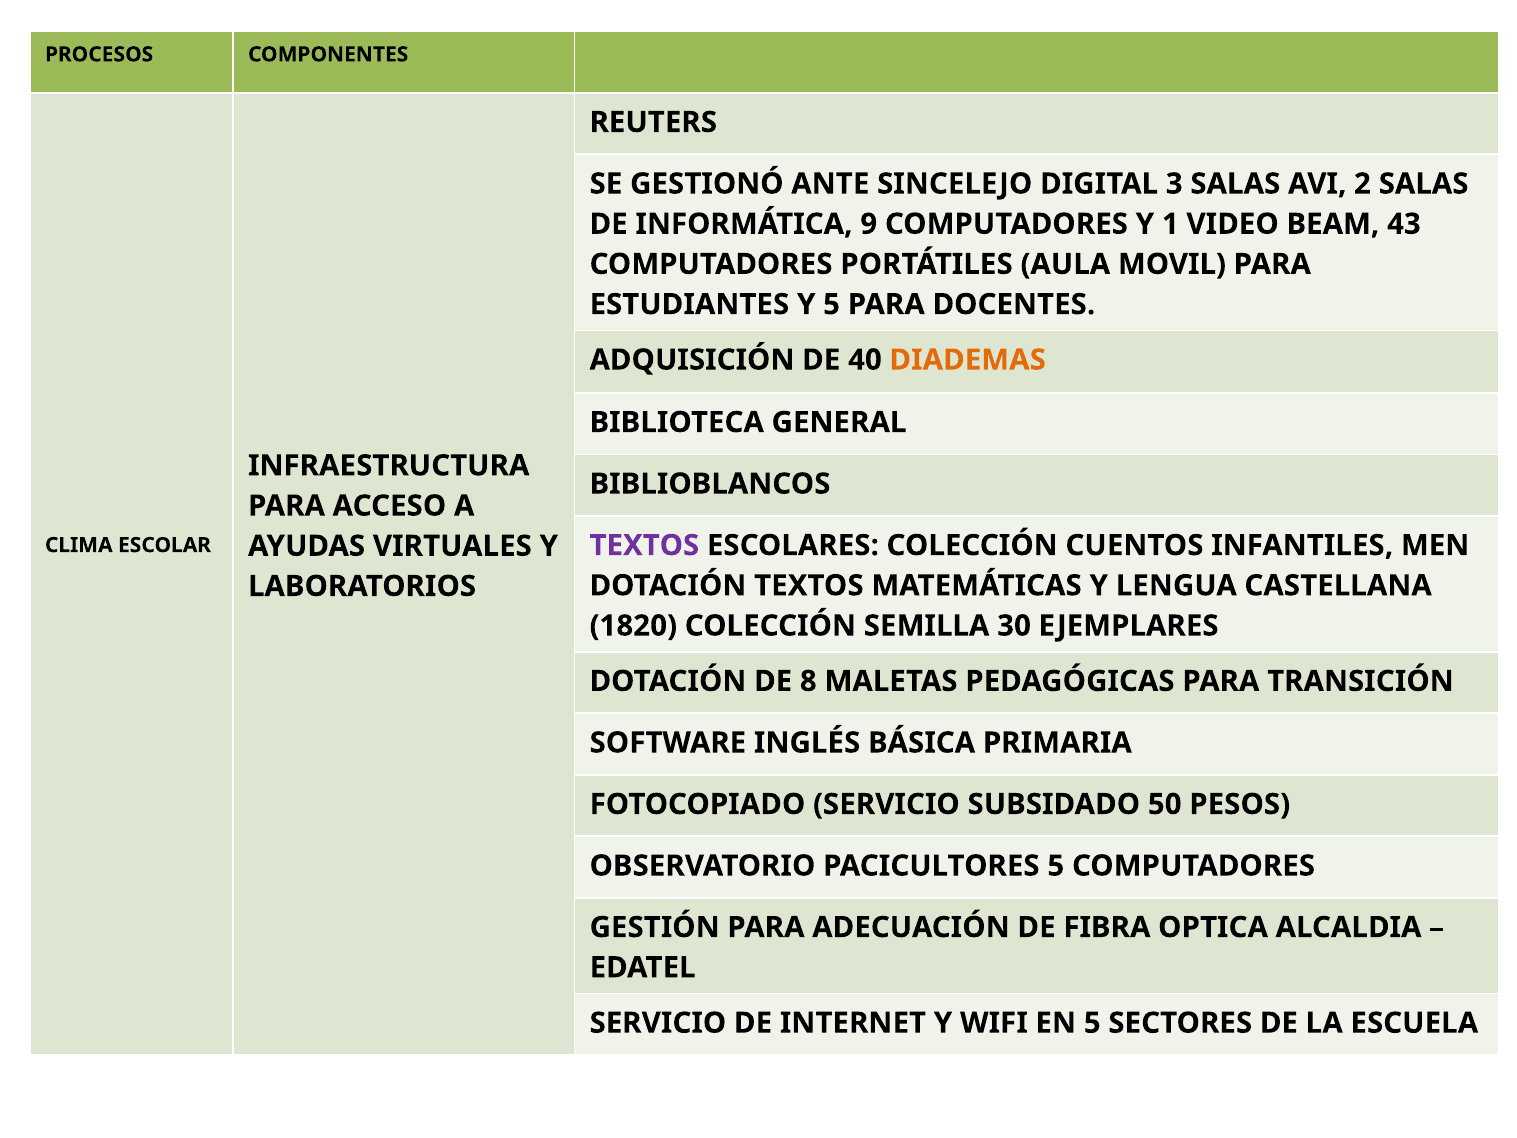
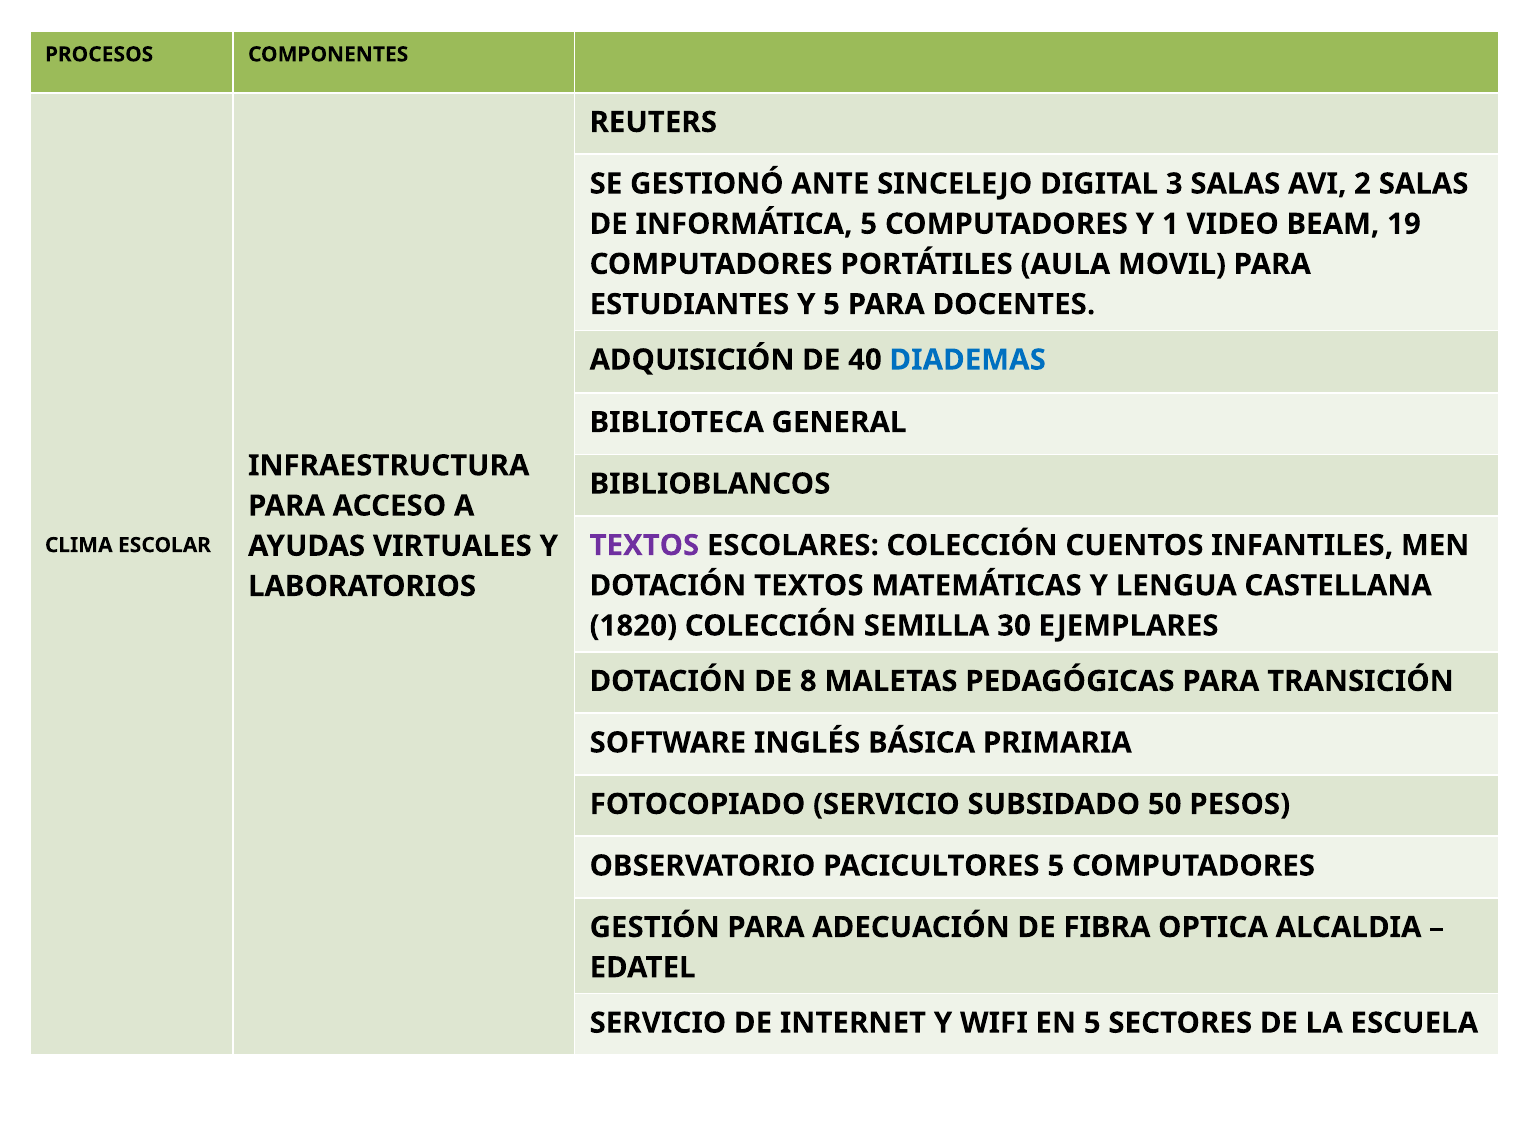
INFORMÁTICA 9: 9 -> 5 (869, 224)
43: 43 -> 19 (1404, 224)
DIADEMAS colour: orange -> blue (968, 360)
